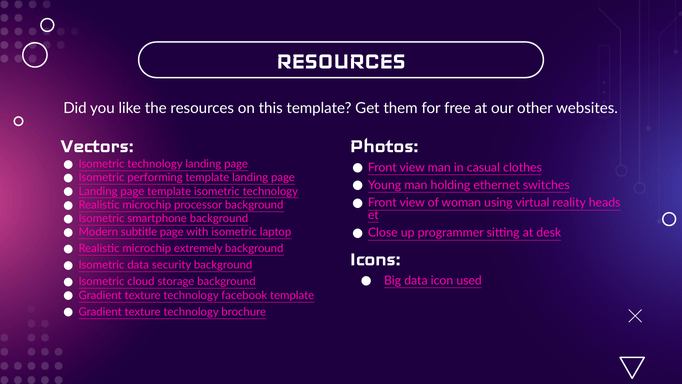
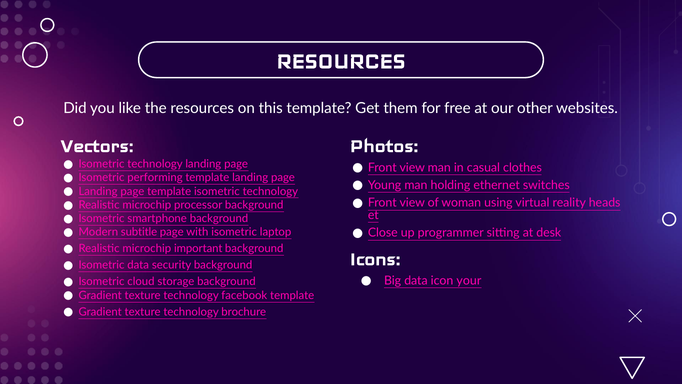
extremely: extremely -> important (198, 248)
used: used -> your (469, 280)
